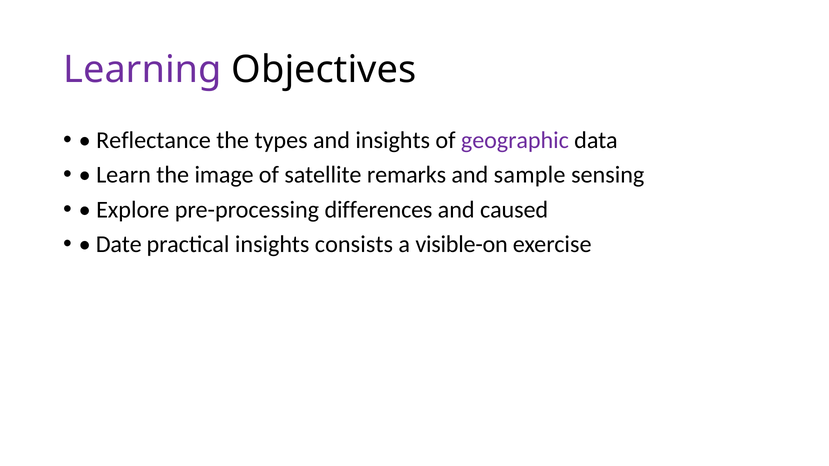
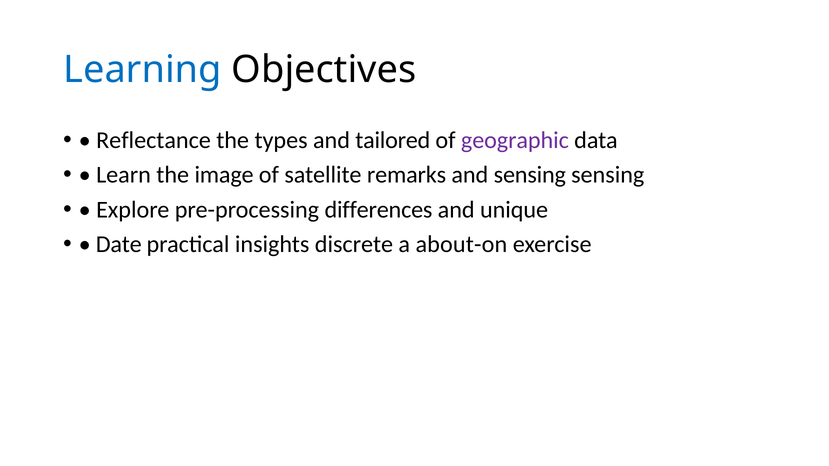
Learning colour: purple -> blue (142, 70)
and insights: insights -> tailored (393, 140)
and sample: sample -> sensing (530, 175)
caused: caused -> unique (514, 210)
consists: consists -> discrete (354, 244)
visible-on: visible-on -> about-on (461, 244)
